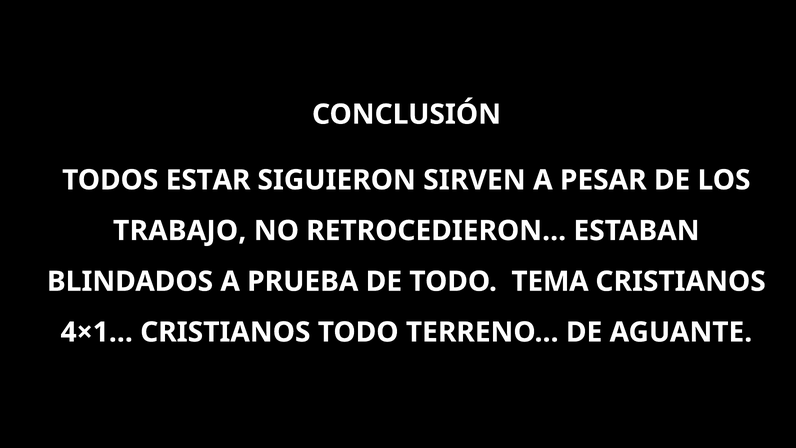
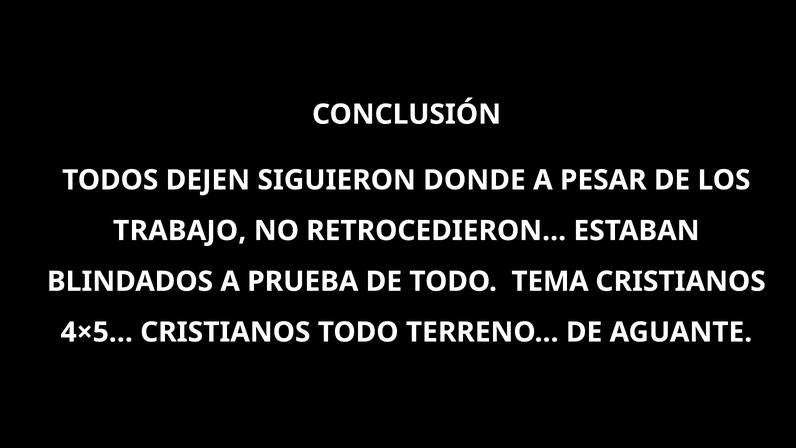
ESTAR: ESTAR -> DEJEN (208, 180)
SIRVEN: SIRVEN -> DONDE (474, 180)
4×1…: 4×1… -> 4×5… (97, 332)
